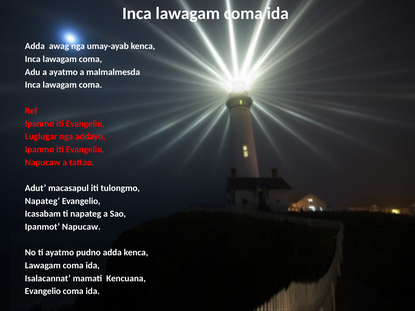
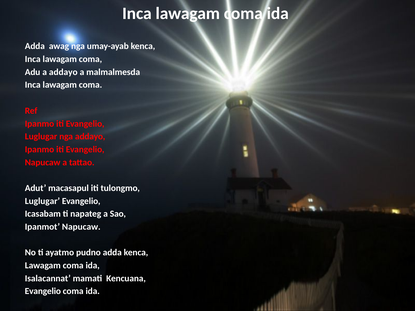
a ayatmo: ayatmo -> addayo (63, 72)
Napateg: Napateg -> Luglugar (42, 201)
